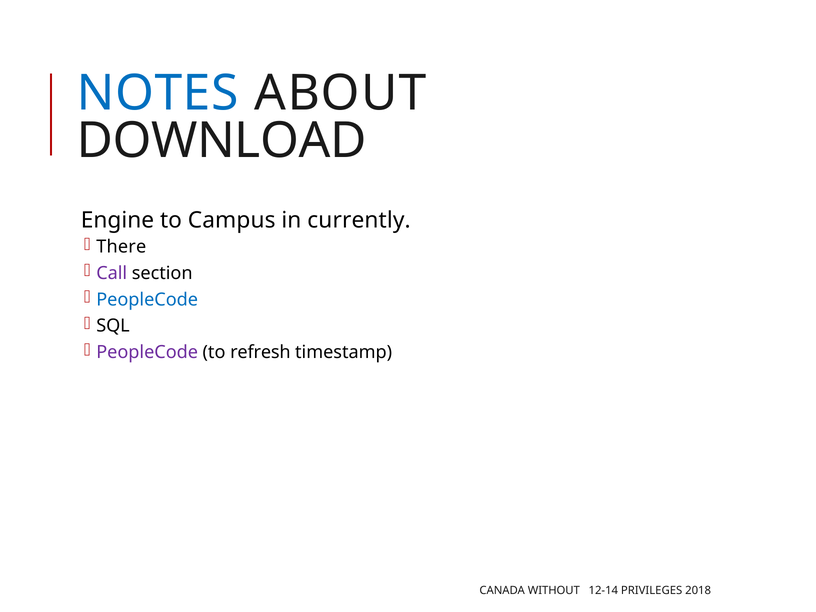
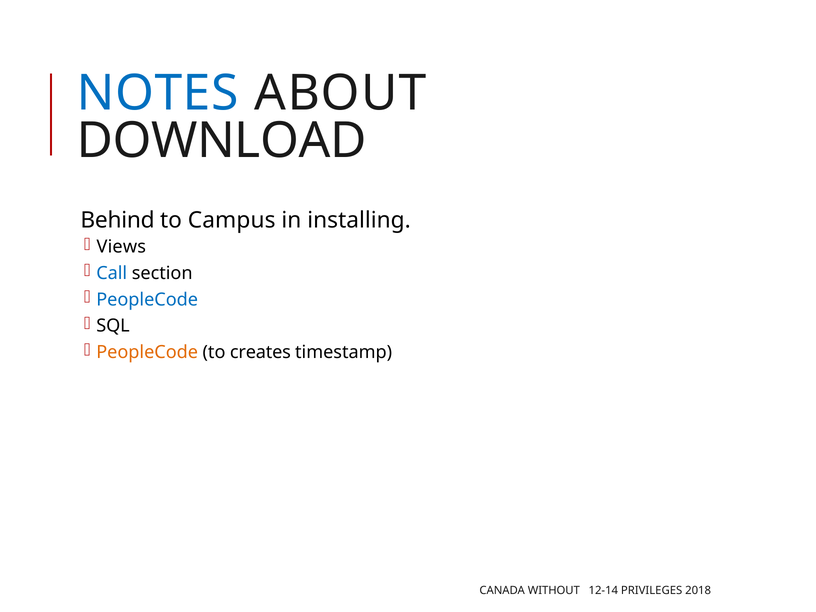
Engine: Engine -> Behind (118, 220)
currently: currently -> installing (359, 220)
There: There -> Views (121, 247)
Call colour: purple -> blue (112, 273)
PeopleCode colour: purple -> orange (147, 352)
refresh: refresh -> creates (260, 352)
